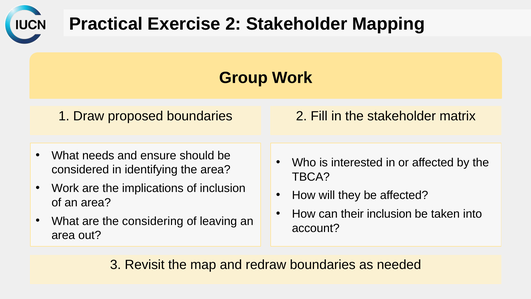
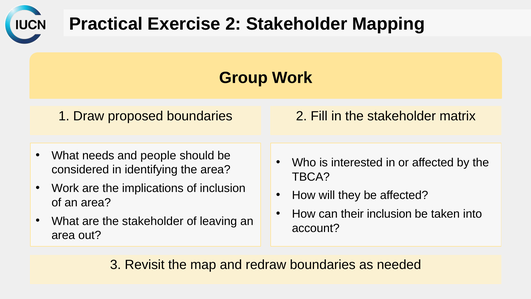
ensure: ensure -> people (158, 155)
are the considering: considering -> stakeholder (153, 221)
